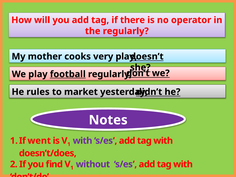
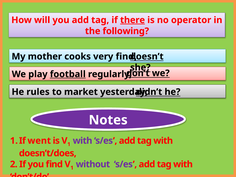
there underline: none -> present (133, 20)
the regularly: regularly -> following (126, 31)
very play: play -> find (126, 56)
